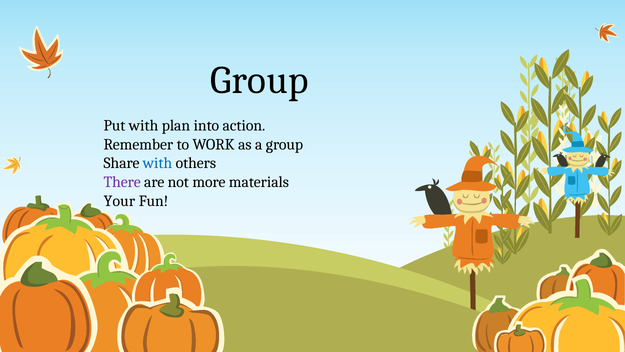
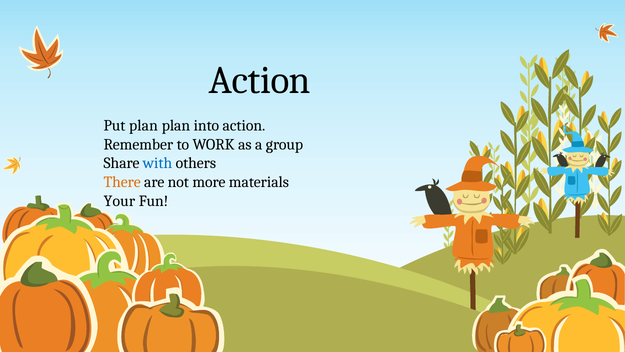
Group: Group -> Action (260, 80)
Put with: with -> plan (144, 126)
There colour: purple -> orange (122, 182)
